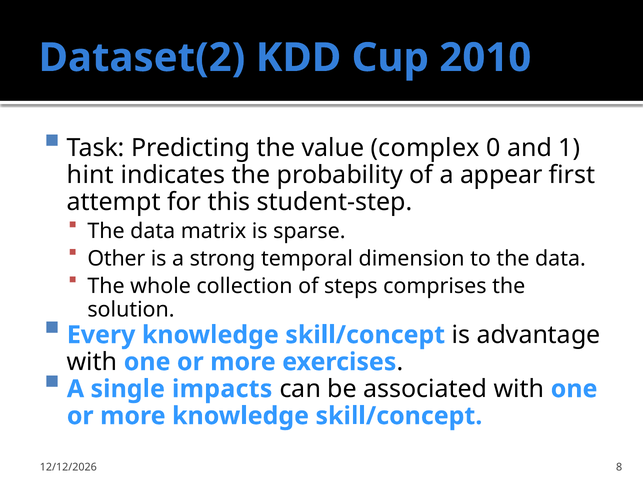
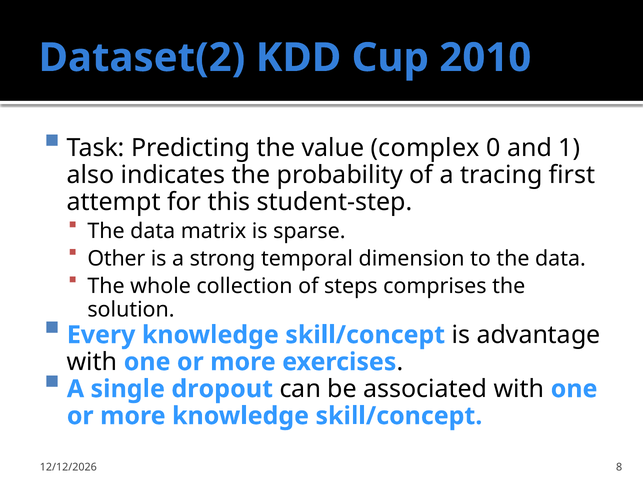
hint: hint -> also (91, 175)
appear: appear -> tracing (501, 175)
impacts: impacts -> dropout (222, 389)
